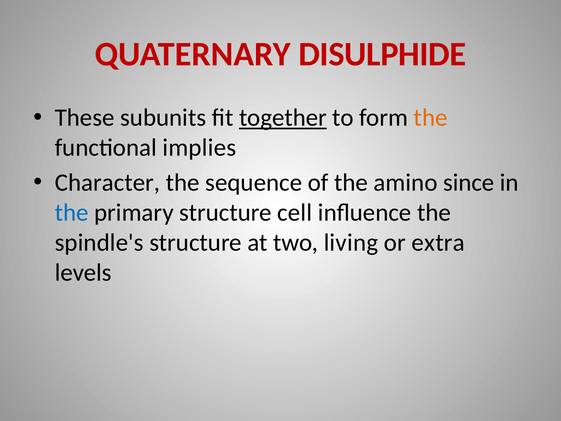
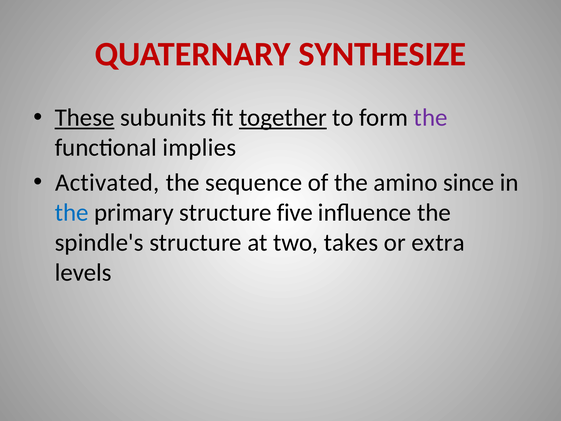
DISULPHIDE: DISULPHIDE -> SYNTHESIZE (382, 54)
These underline: none -> present (85, 118)
the colour: orange -> purple (431, 118)
Character: Character -> Activated (107, 183)
cell: cell -> five (295, 212)
living: living -> takes (351, 242)
